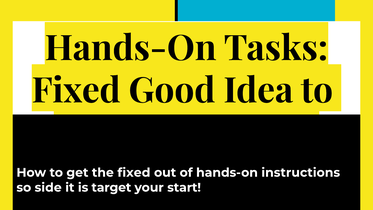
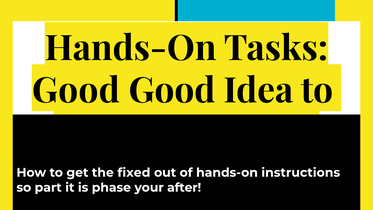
Fixed: Fixed -> Good (76, 91)
side: side -> part (48, 187)
target: target -> phase (111, 187)
start: start -> after (184, 187)
